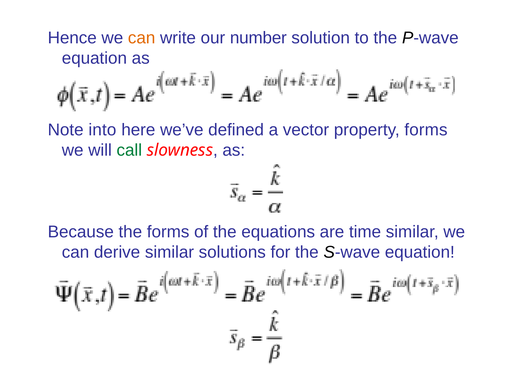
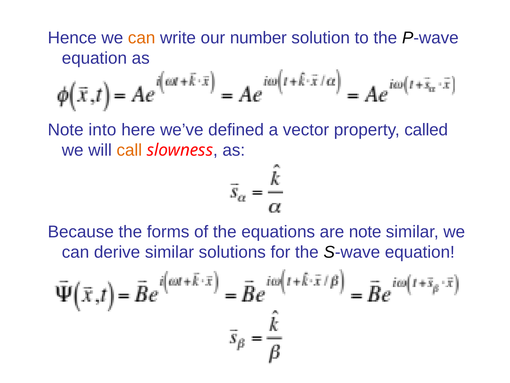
property forms: forms -> called (426, 130)
call colour: green -> orange (129, 150)
are time: time -> note (365, 232)
